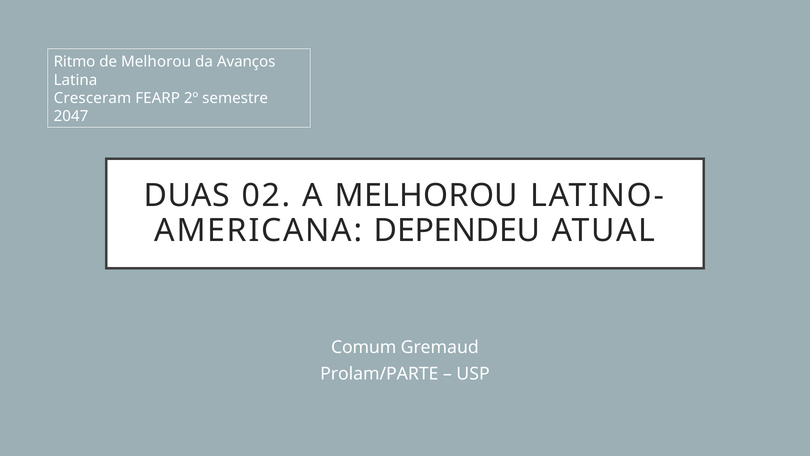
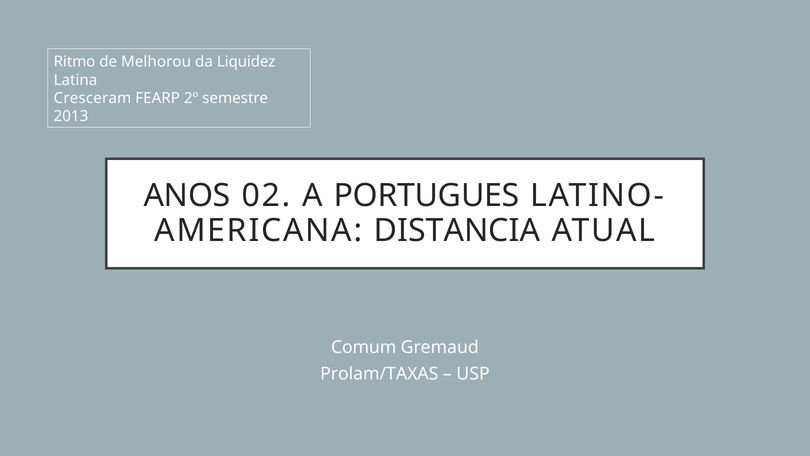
Avanços: Avanços -> Liquidez (246, 62)
2047: 2047 -> 2013 (71, 116)
DUAS: DUAS -> ANOS (187, 196)
A MELHOROU: MELHOROU -> PORTUGUES (427, 196)
DEPENDEU: DEPENDEU -> DISTANCIA (457, 230)
Prolam/PARTE: Prolam/PARTE -> Prolam/TAXAS (379, 374)
